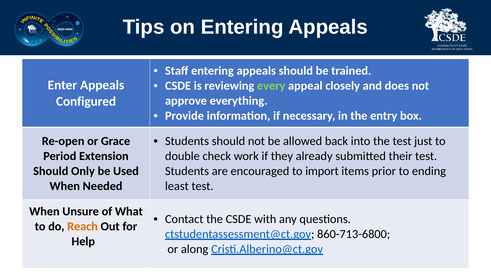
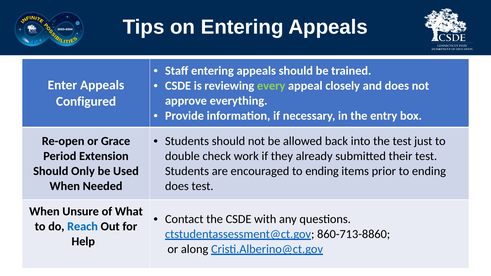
encouraged to import: import -> ending (322, 171)
least: least -> does (177, 186)
Reach colour: orange -> blue (83, 227)
860-713-6800: 860-713-6800 -> 860-713-8860 (354, 234)
